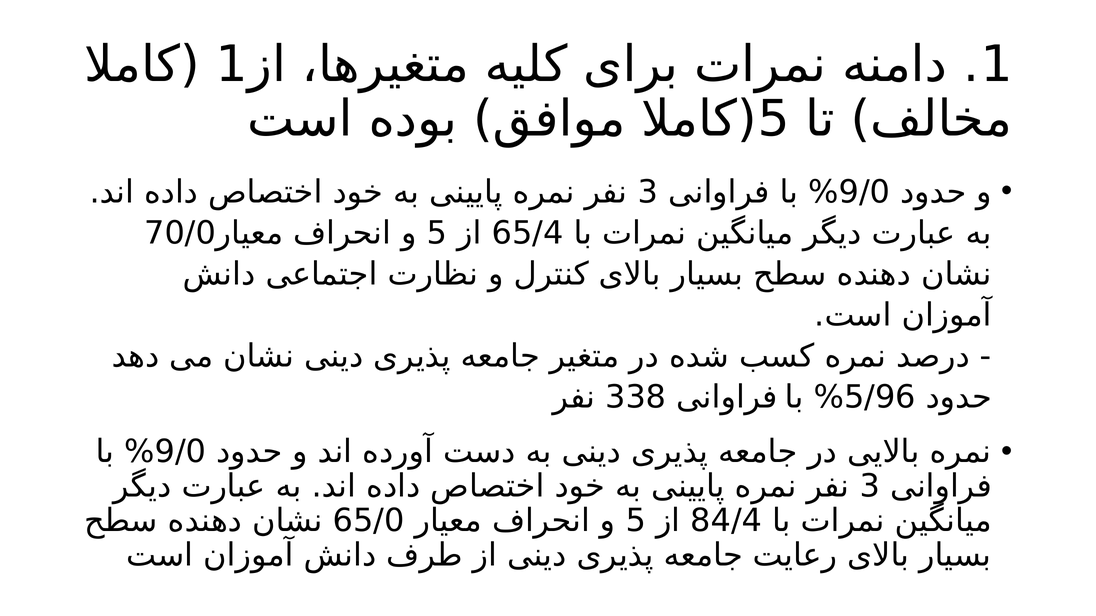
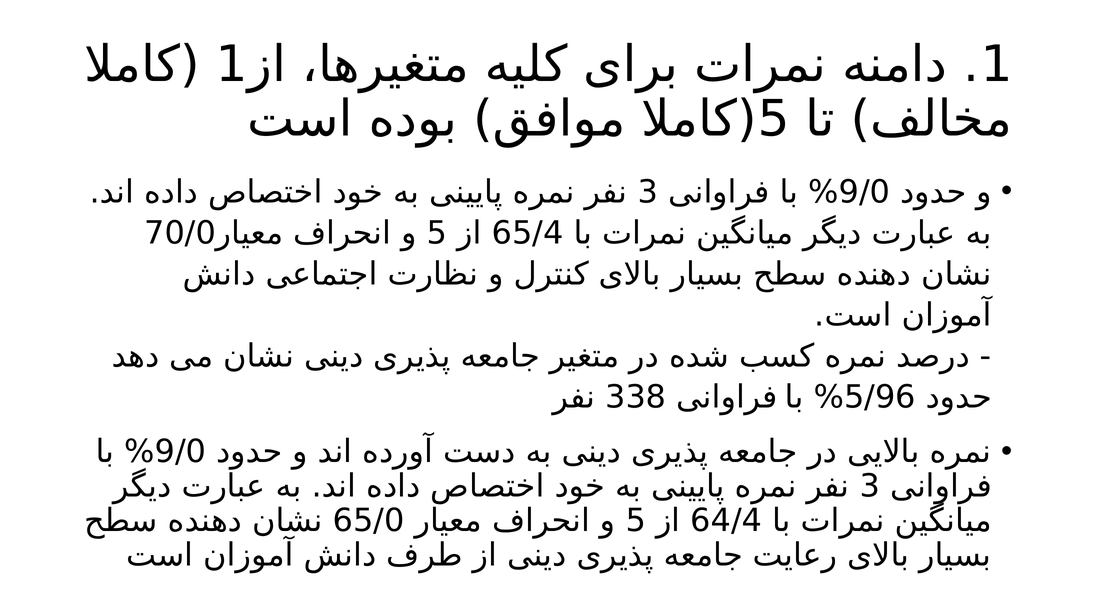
84/4: 84/4 -> 64/4 (726, 521)
